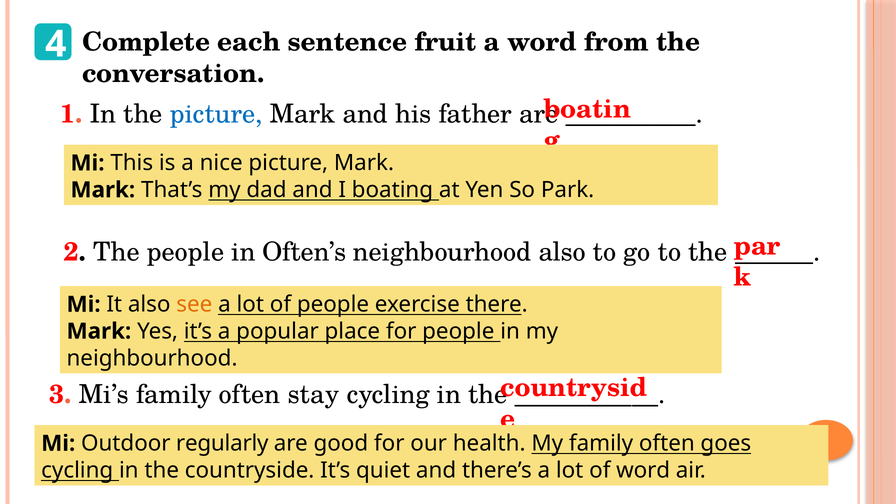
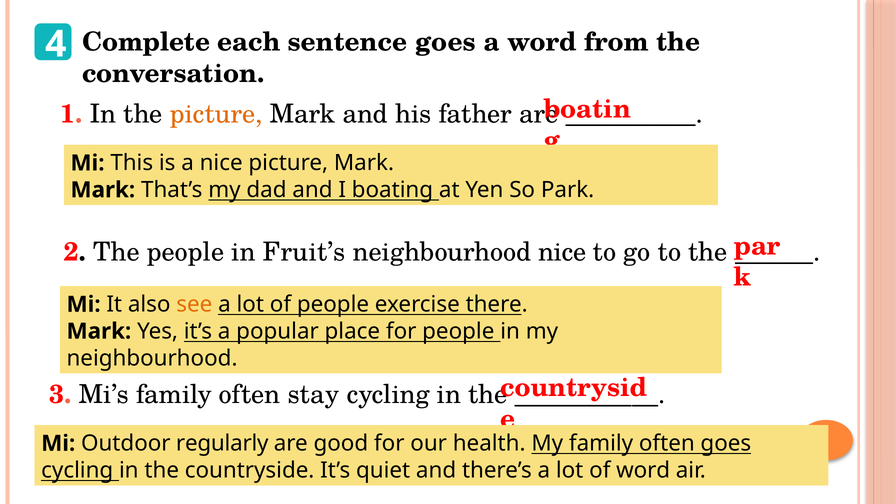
sentence fruit: fruit -> goes (445, 42)
picture colour: blue -> orange (216, 114)
Often’s: Often’s -> Fruit’s (304, 252)
neighbourhood also: also -> nice (562, 252)
